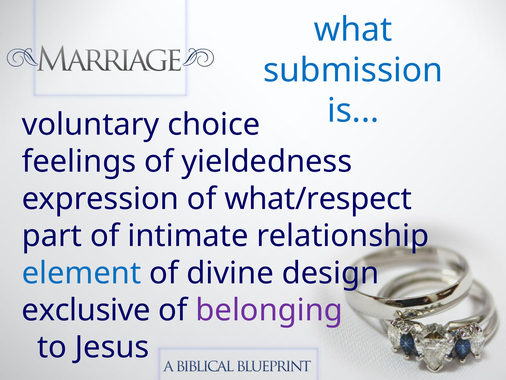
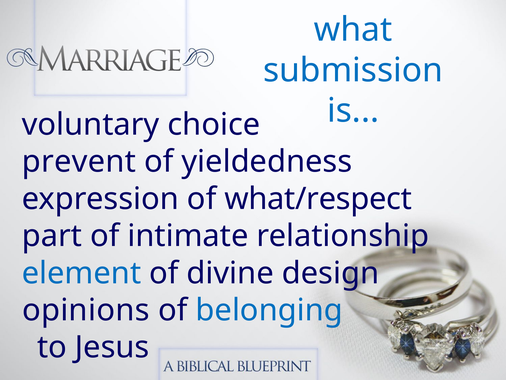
feelings: feelings -> prevent (79, 161)
exclusive: exclusive -> opinions (86, 310)
belonging colour: purple -> blue (269, 310)
